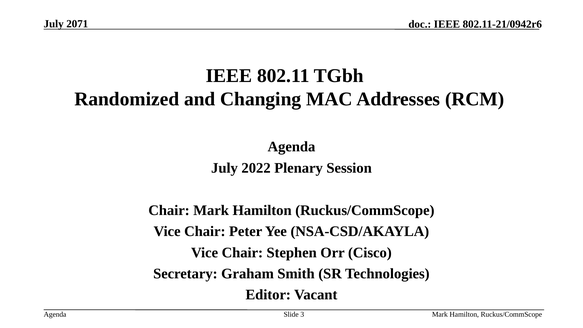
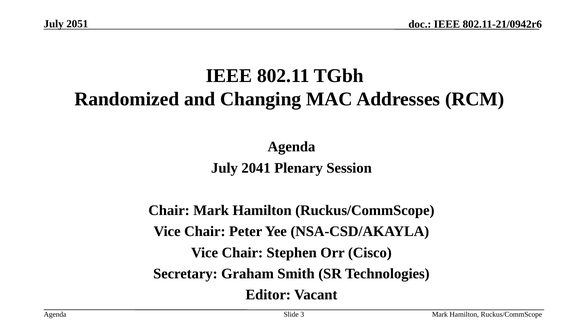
2071: 2071 -> 2051 (77, 24)
2022: 2022 -> 2041 (256, 168)
